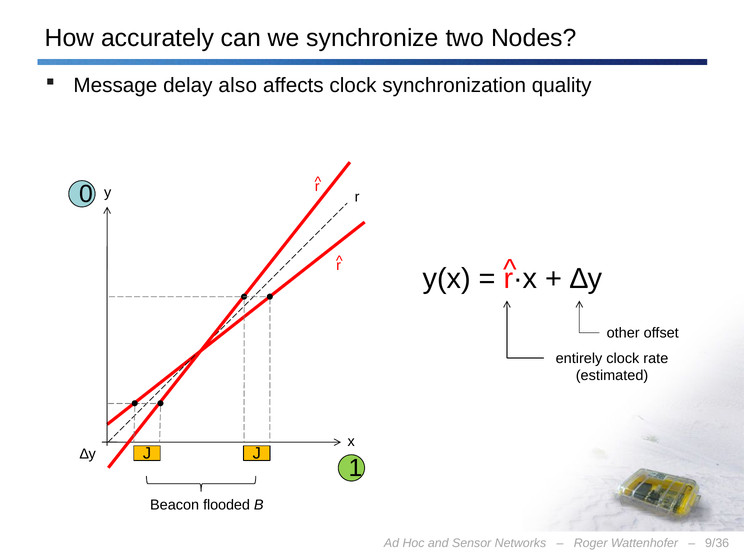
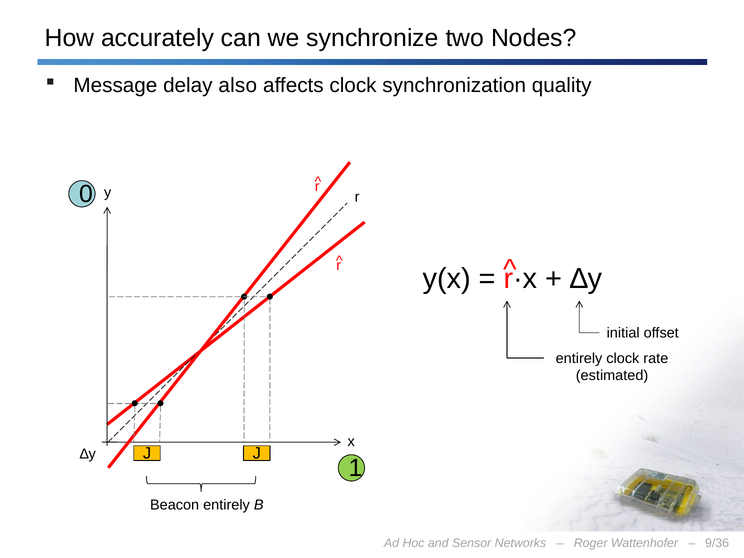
other: other -> initial (623, 333)
Beacon flooded: flooded -> entirely (227, 505)
